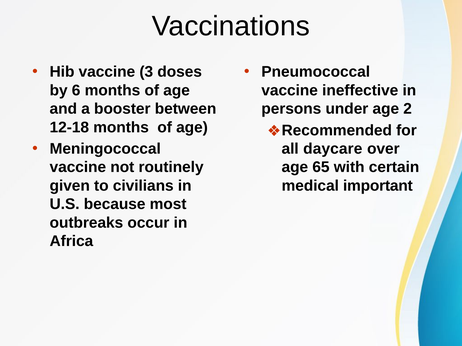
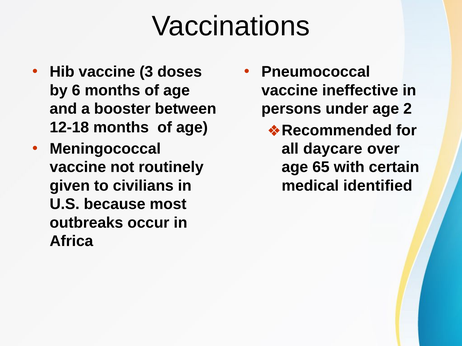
important: important -> identified (378, 186)
